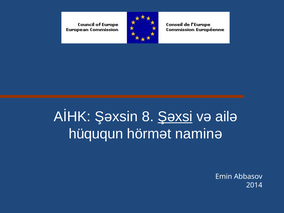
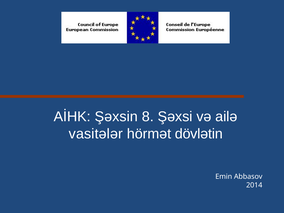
Şəxsi underline: present -> none (175, 117)
hüququn: hüququn -> vasitələr (96, 134)
naminə: naminə -> dövlətin (199, 134)
